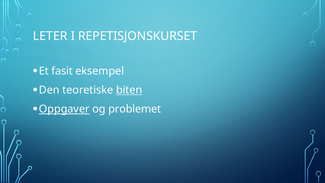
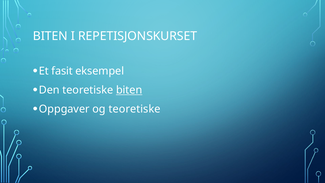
LETER: LETER -> BITEN (50, 36)
Oppgaver underline: present -> none (64, 109)
og problemet: problemet -> teoretiske (135, 109)
